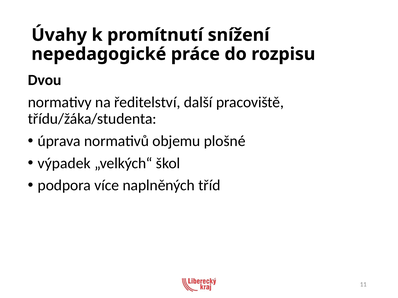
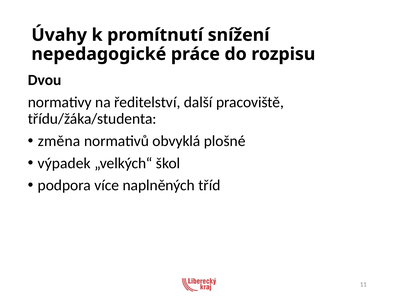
úprava: úprava -> změna (59, 141)
objemu: objemu -> obvyklá (176, 141)
